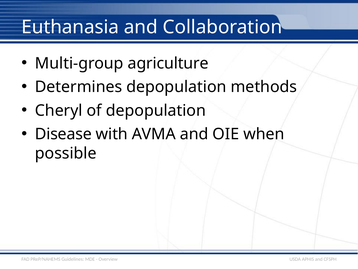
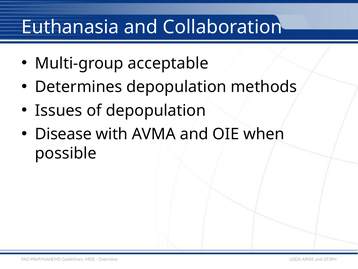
agriculture: agriculture -> acceptable (168, 63)
Cheryl: Cheryl -> Issues (59, 110)
